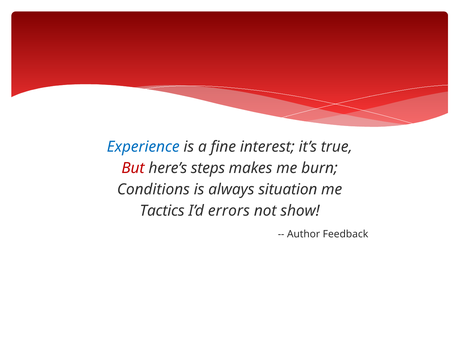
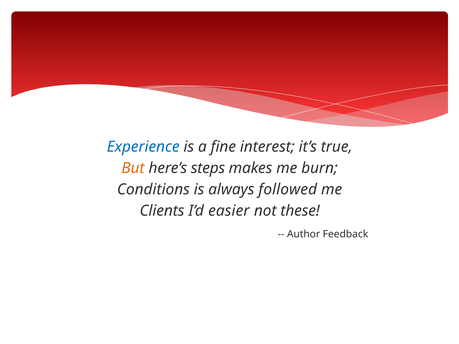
But colour: red -> orange (133, 168)
situation: situation -> followed (288, 190)
Tactics: Tactics -> Clients (162, 211)
errors: errors -> easier (229, 211)
show: show -> these (300, 211)
